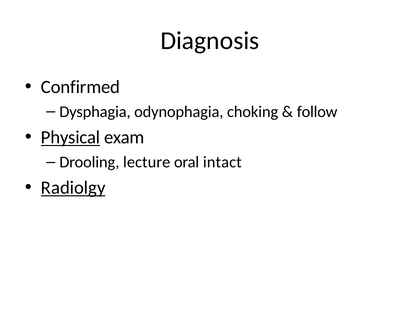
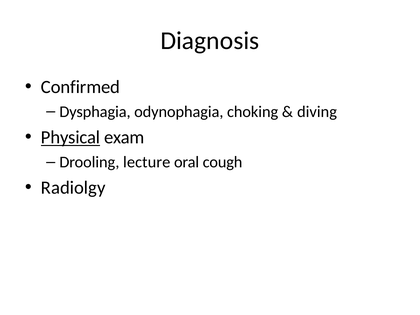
follow: follow -> diving (317, 112)
intact: intact -> cough (223, 162)
Radiolgy underline: present -> none (73, 188)
